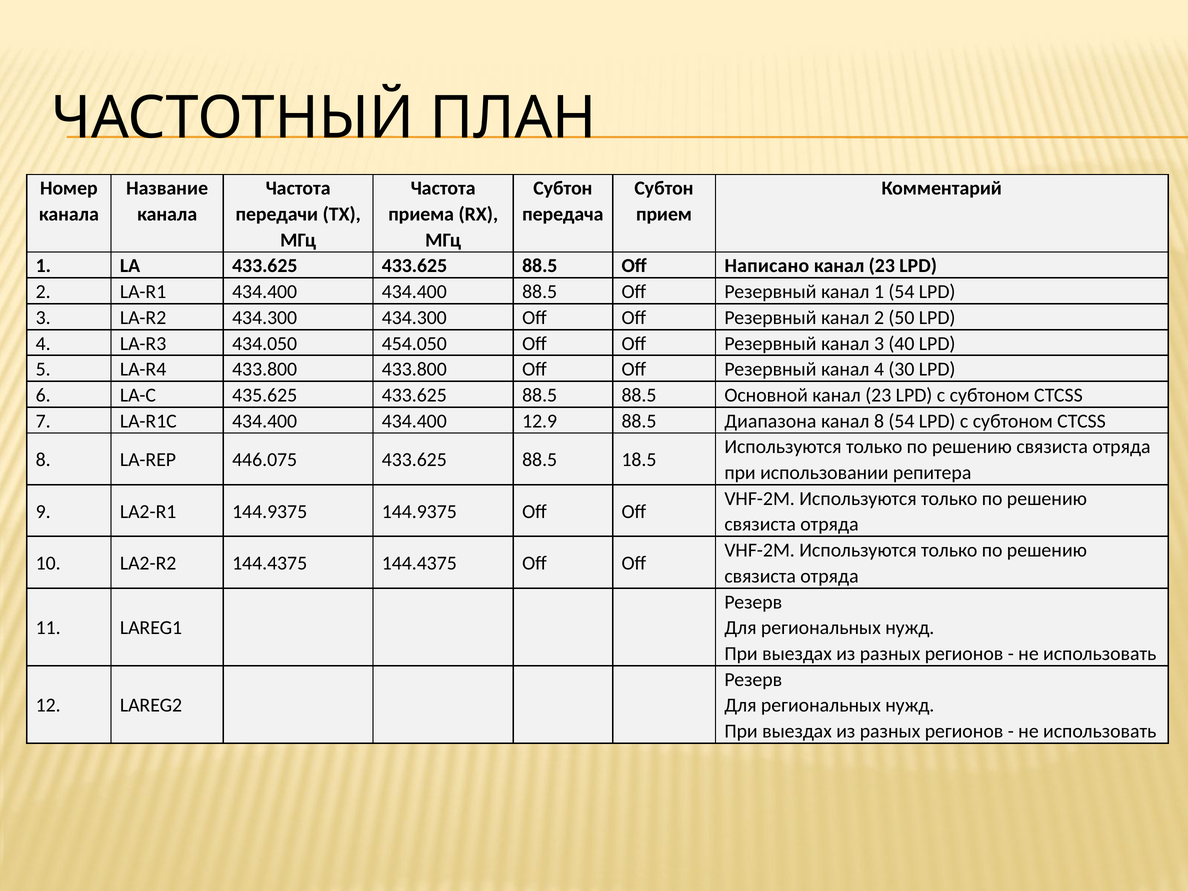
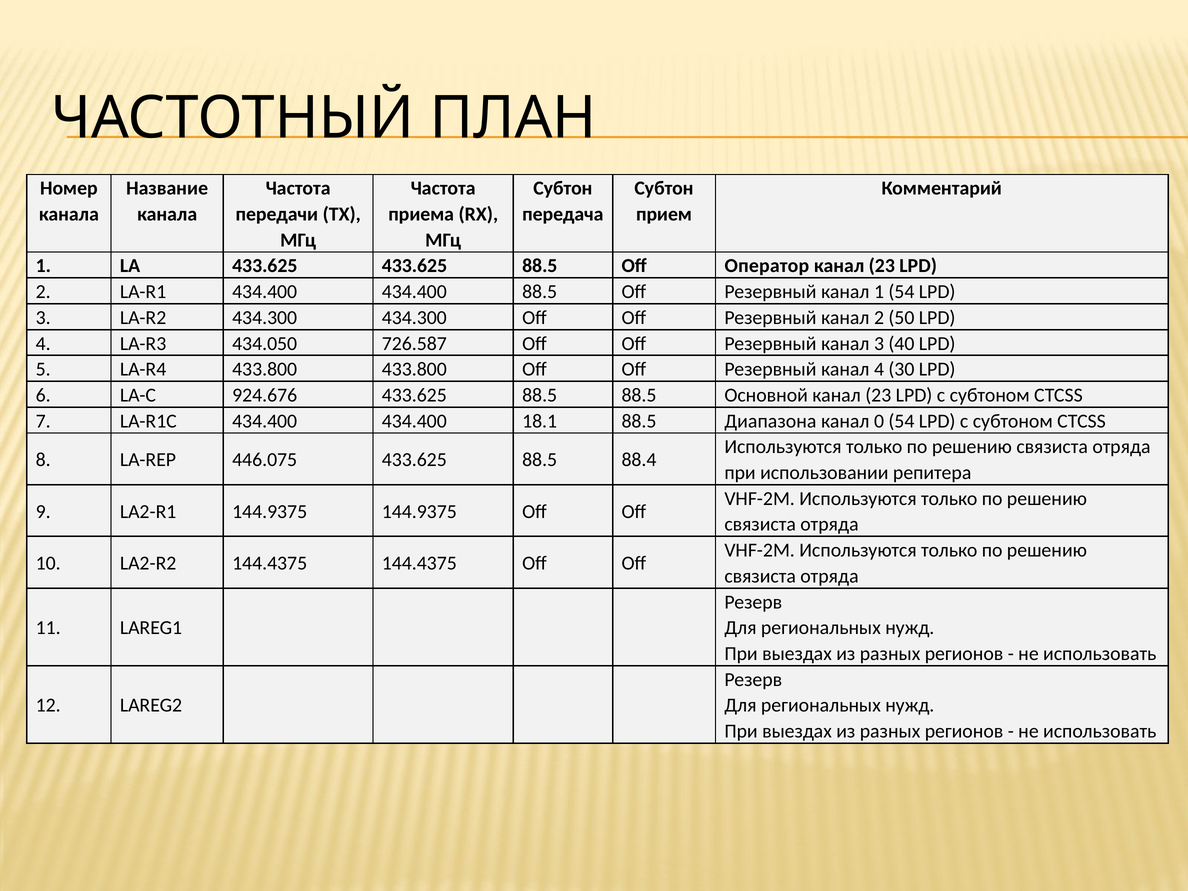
Написано: Написано -> Оператор (767, 266)
454.050: 454.050 -> 726.587 (414, 344)
435.625: 435.625 -> 924.676 (265, 395)
12.9: 12.9 -> 18.1 (540, 421)
канал 8: 8 -> 0 (879, 421)
18.5: 18.5 -> 88.4 (639, 460)
